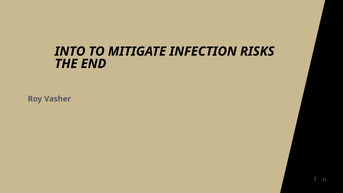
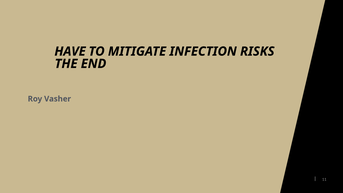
INTO: INTO -> HAVE (70, 51)
